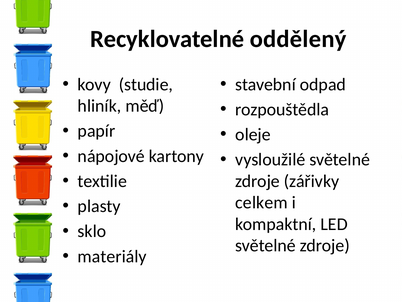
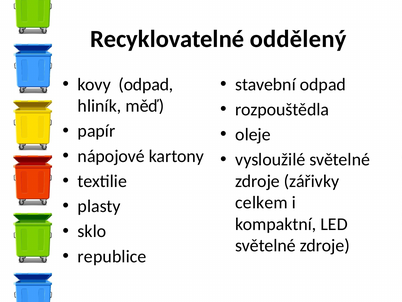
kovy studie: studie -> odpad (146, 84)
materiály: materiály -> republice (112, 256)
